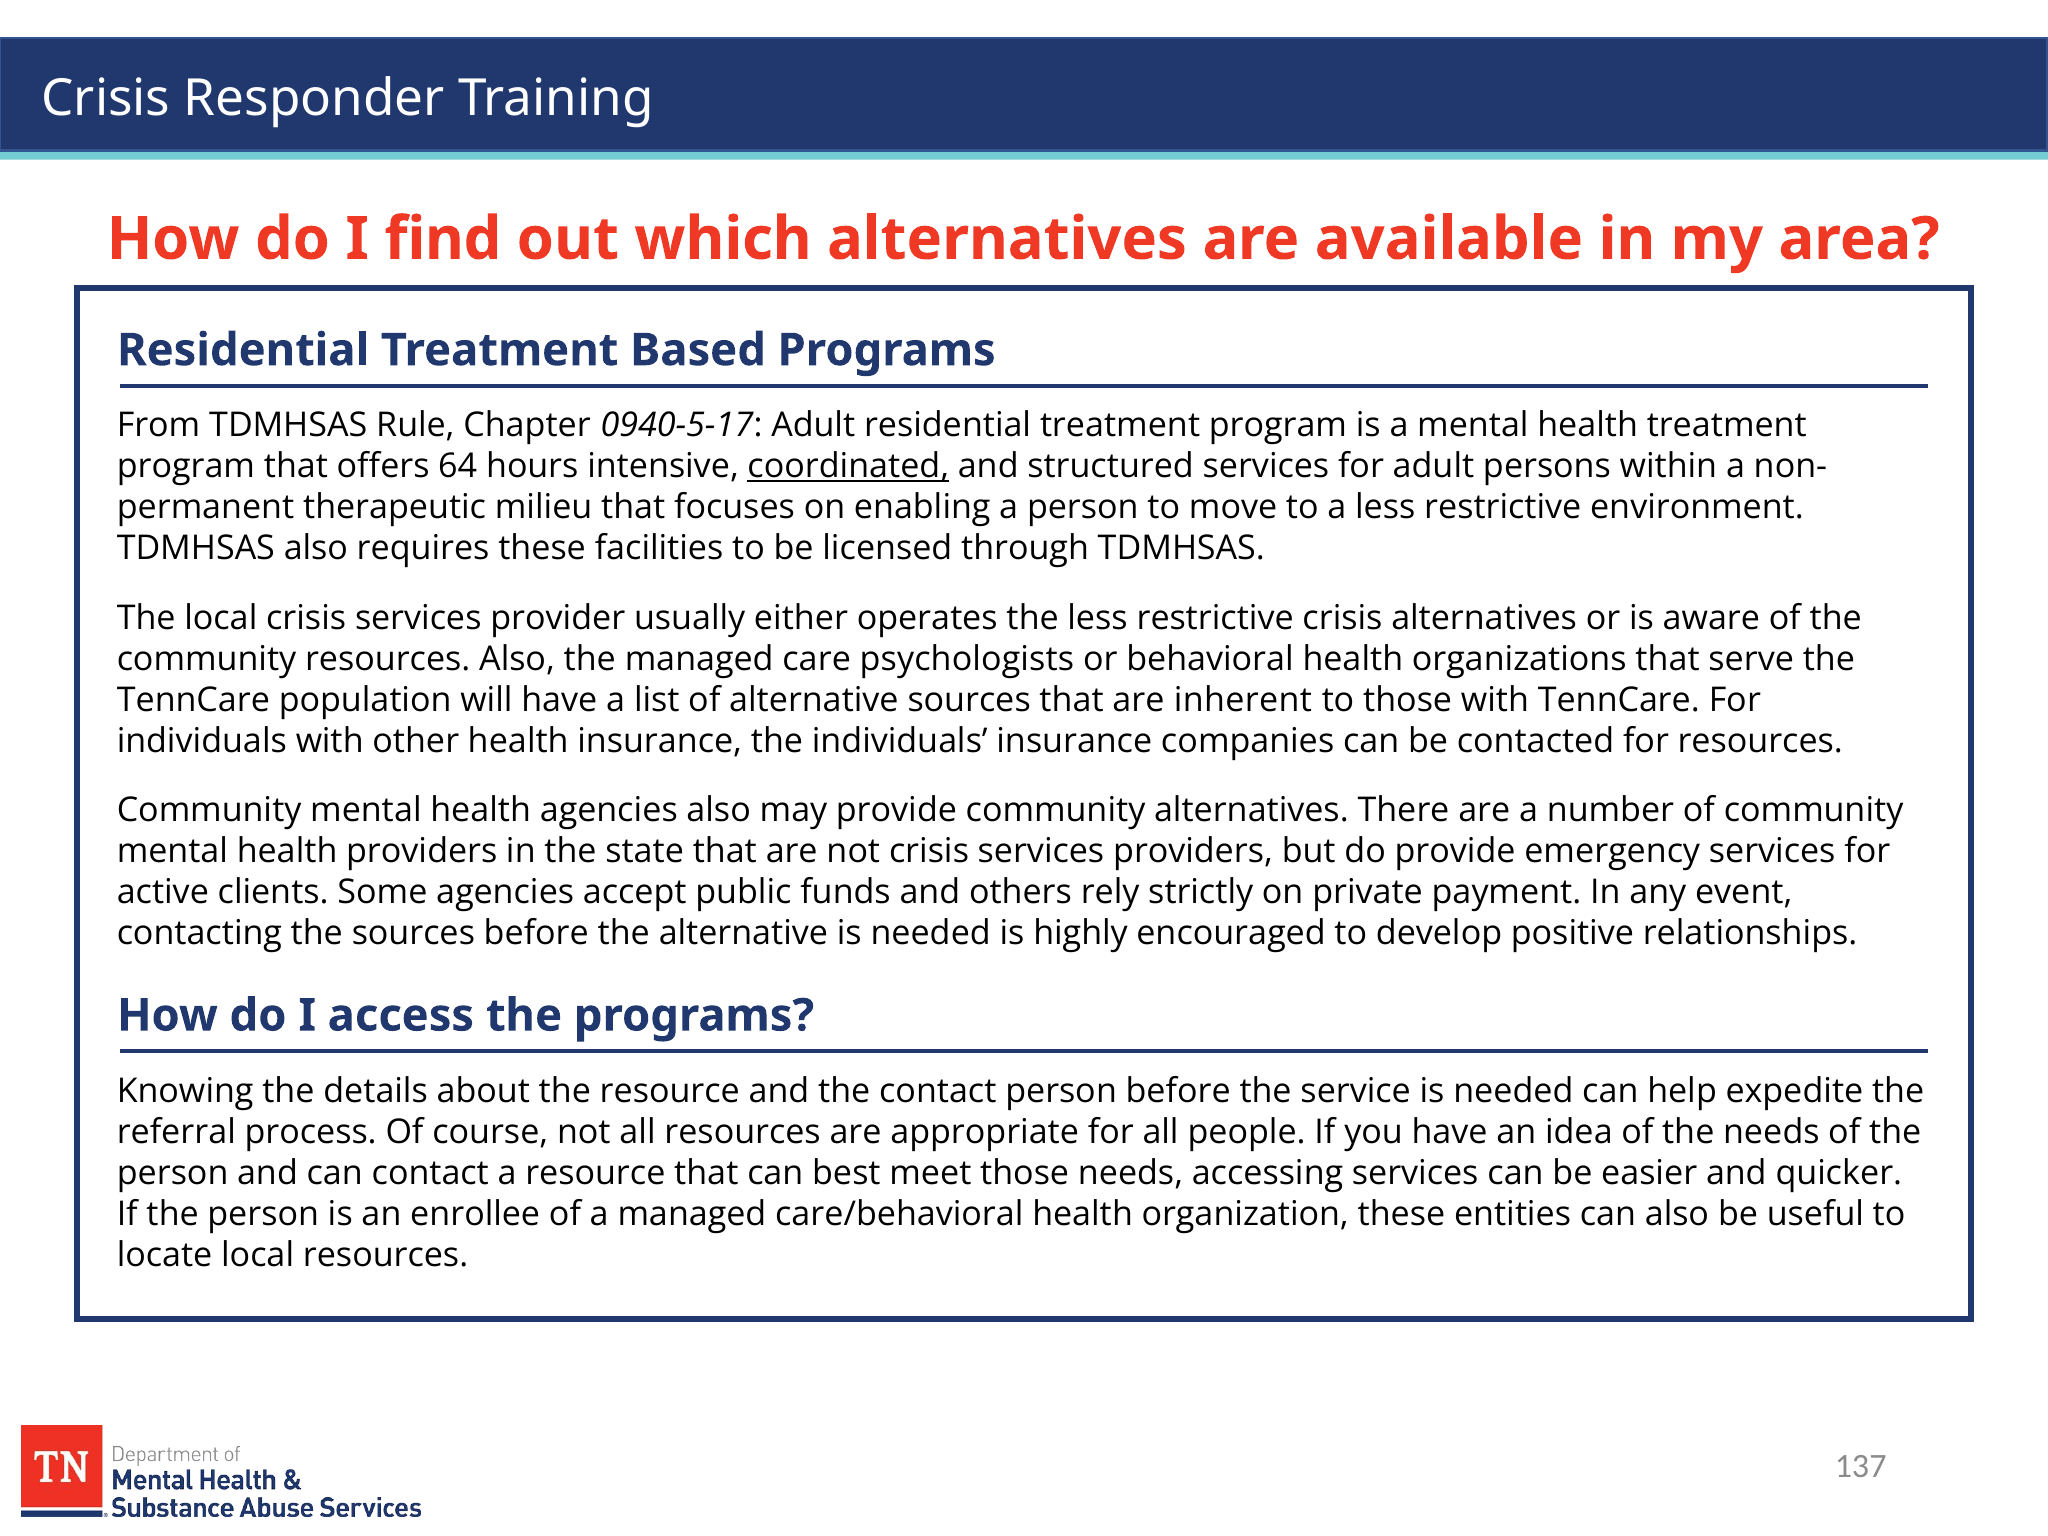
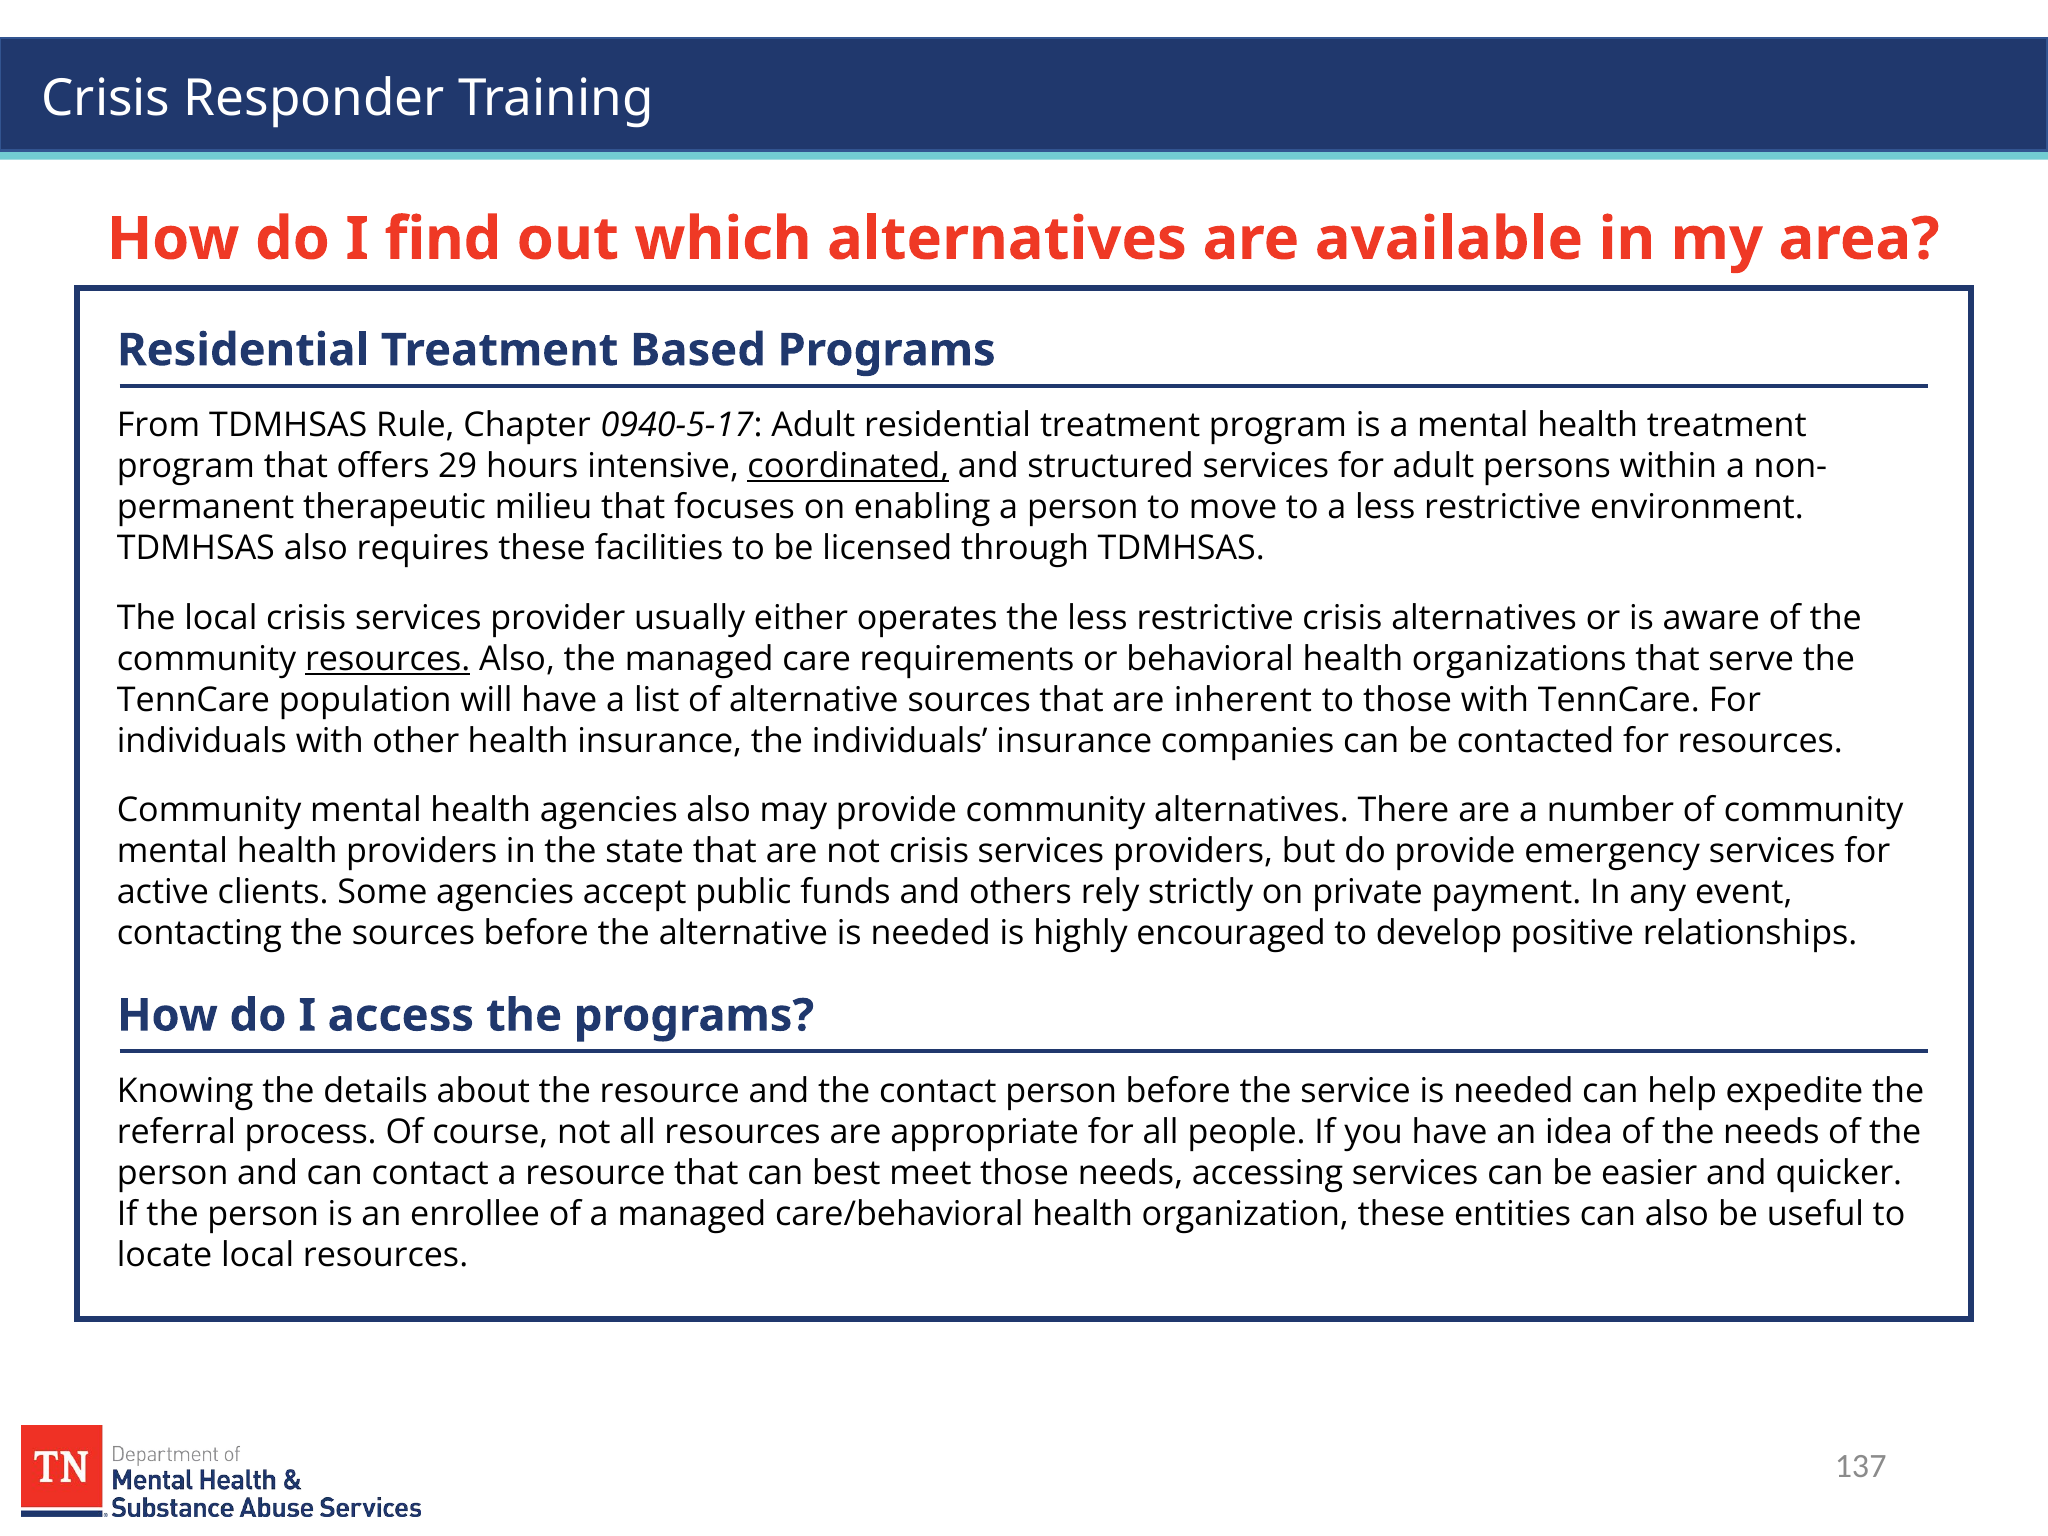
64: 64 -> 29 (458, 467)
resources underline: none -> present (388, 659)
psychologists: psychologists -> requirements (967, 659)
